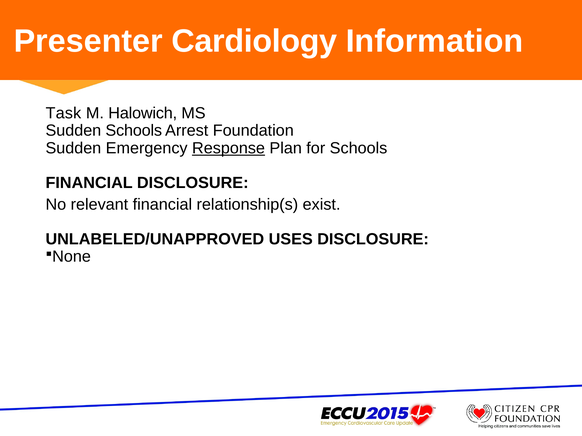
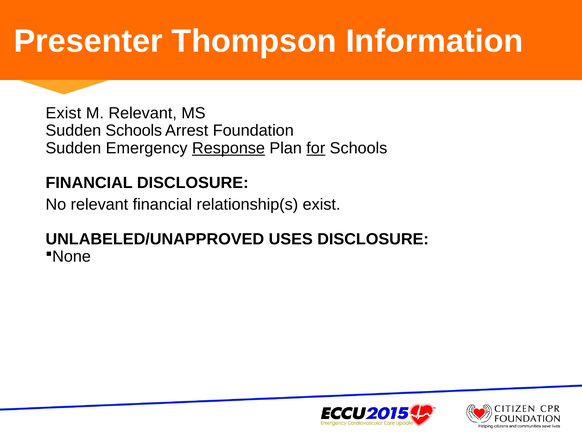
Cardiology: Cardiology -> Thompson (254, 41)
Task: Task -> Exist (63, 113)
M Halowich: Halowich -> Relevant (143, 113)
for underline: none -> present (316, 148)
